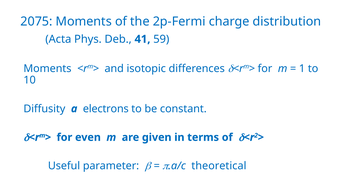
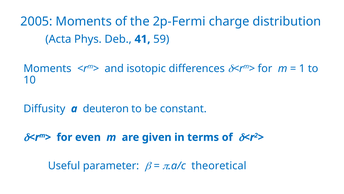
2075: 2075 -> 2005 (36, 22)
electrons: electrons -> deuteron (106, 108)
